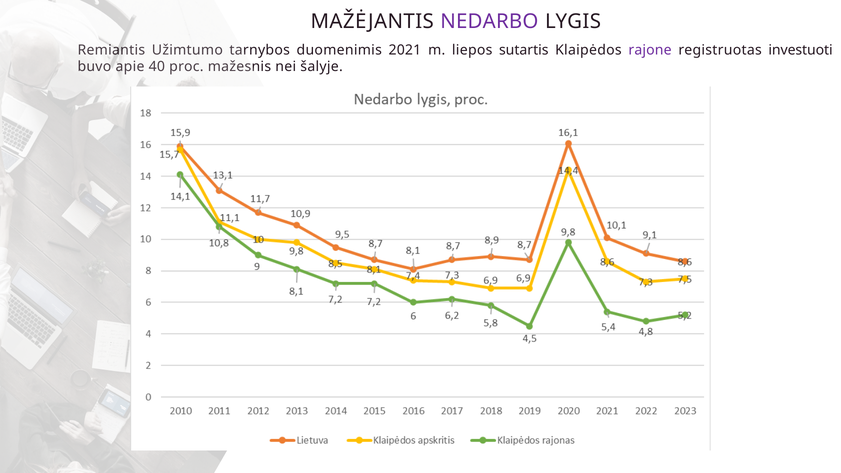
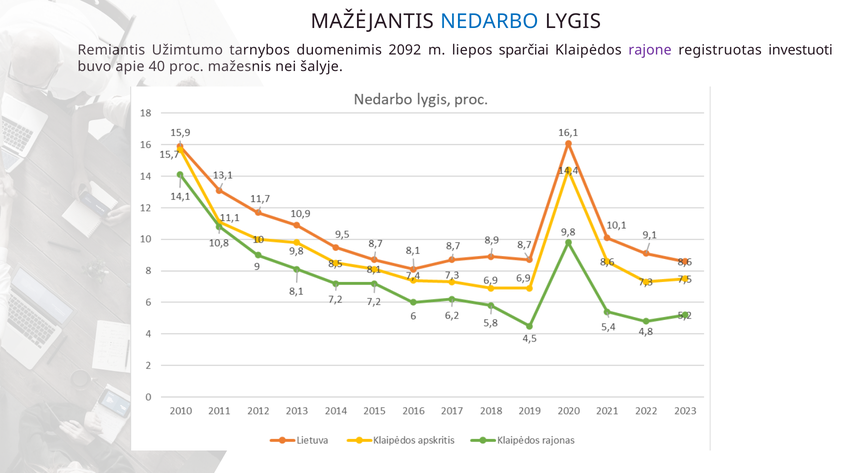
NEDARBO colour: purple -> blue (489, 22)
2021: 2021 -> 2092 (405, 50)
sutartis: sutartis -> sparčiai (524, 50)
